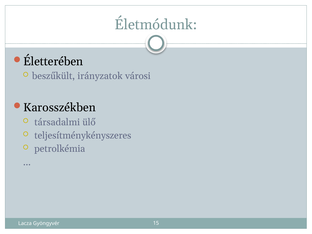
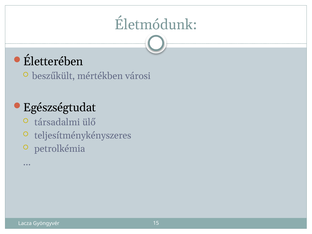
irányzatok: irányzatok -> mértékben (100, 76)
Karosszékben: Karosszékben -> Egészségtudat (60, 108)
